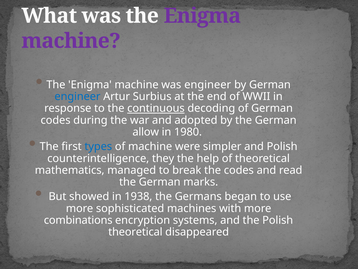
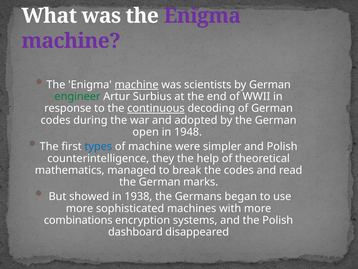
machine underline: none -> present (137, 85)
was engineer: engineer -> scientists (208, 85)
engineer colour: blue -> green (77, 96)
allow: allow -> open (146, 132)
1980: 1980 -> 1948 (188, 132)
theoretical: theoretical -> dashboard (135, 232)
